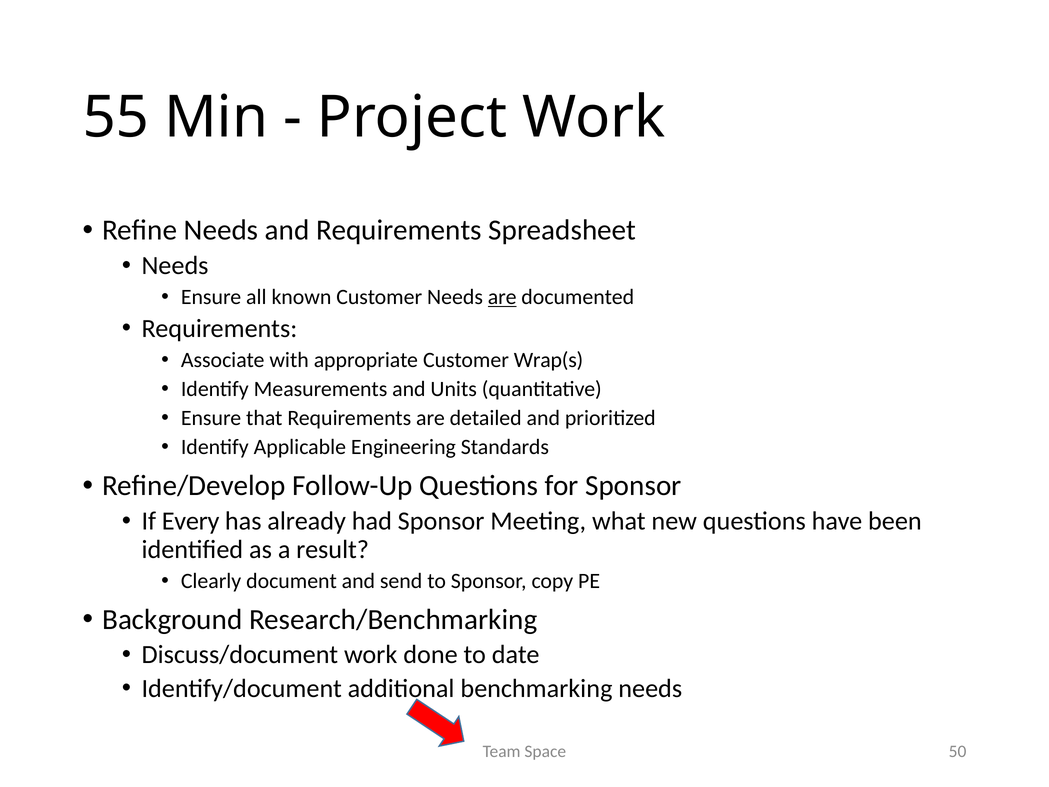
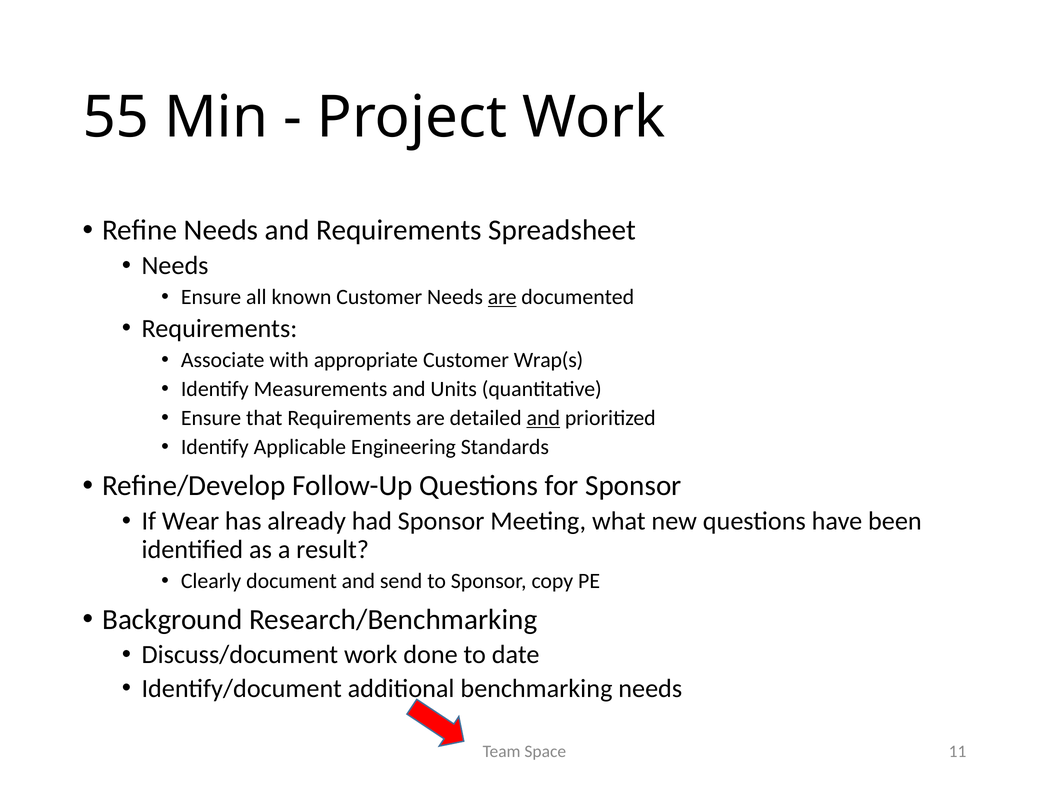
and underline: none -> present (543, 418)
Every: Every -> Wear (191, 521)
50: 50 -> 11 (958, 751)
